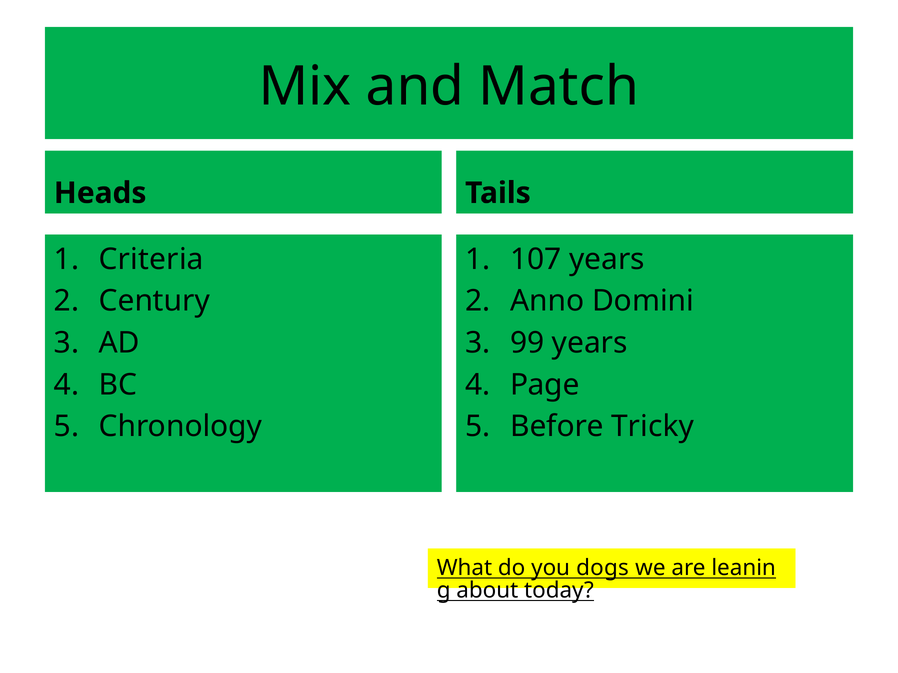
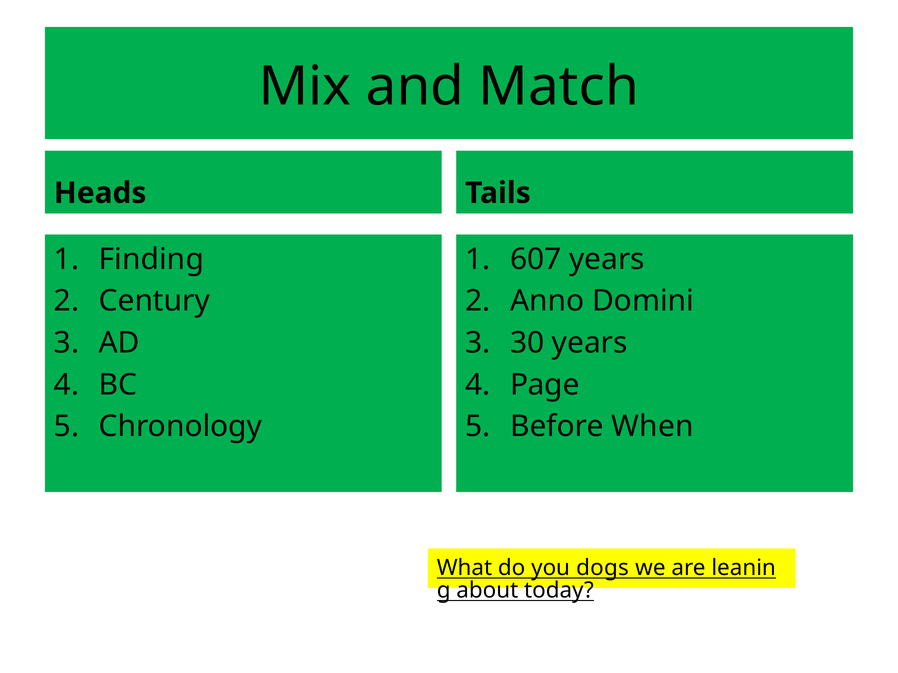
Criteria: Criteria -> Finding (151, 259)
107: 107 -> 607 (536, 259)
99: 99 -> 30 (527, 343)
Tricky: Tricky -> When (652, 427)
